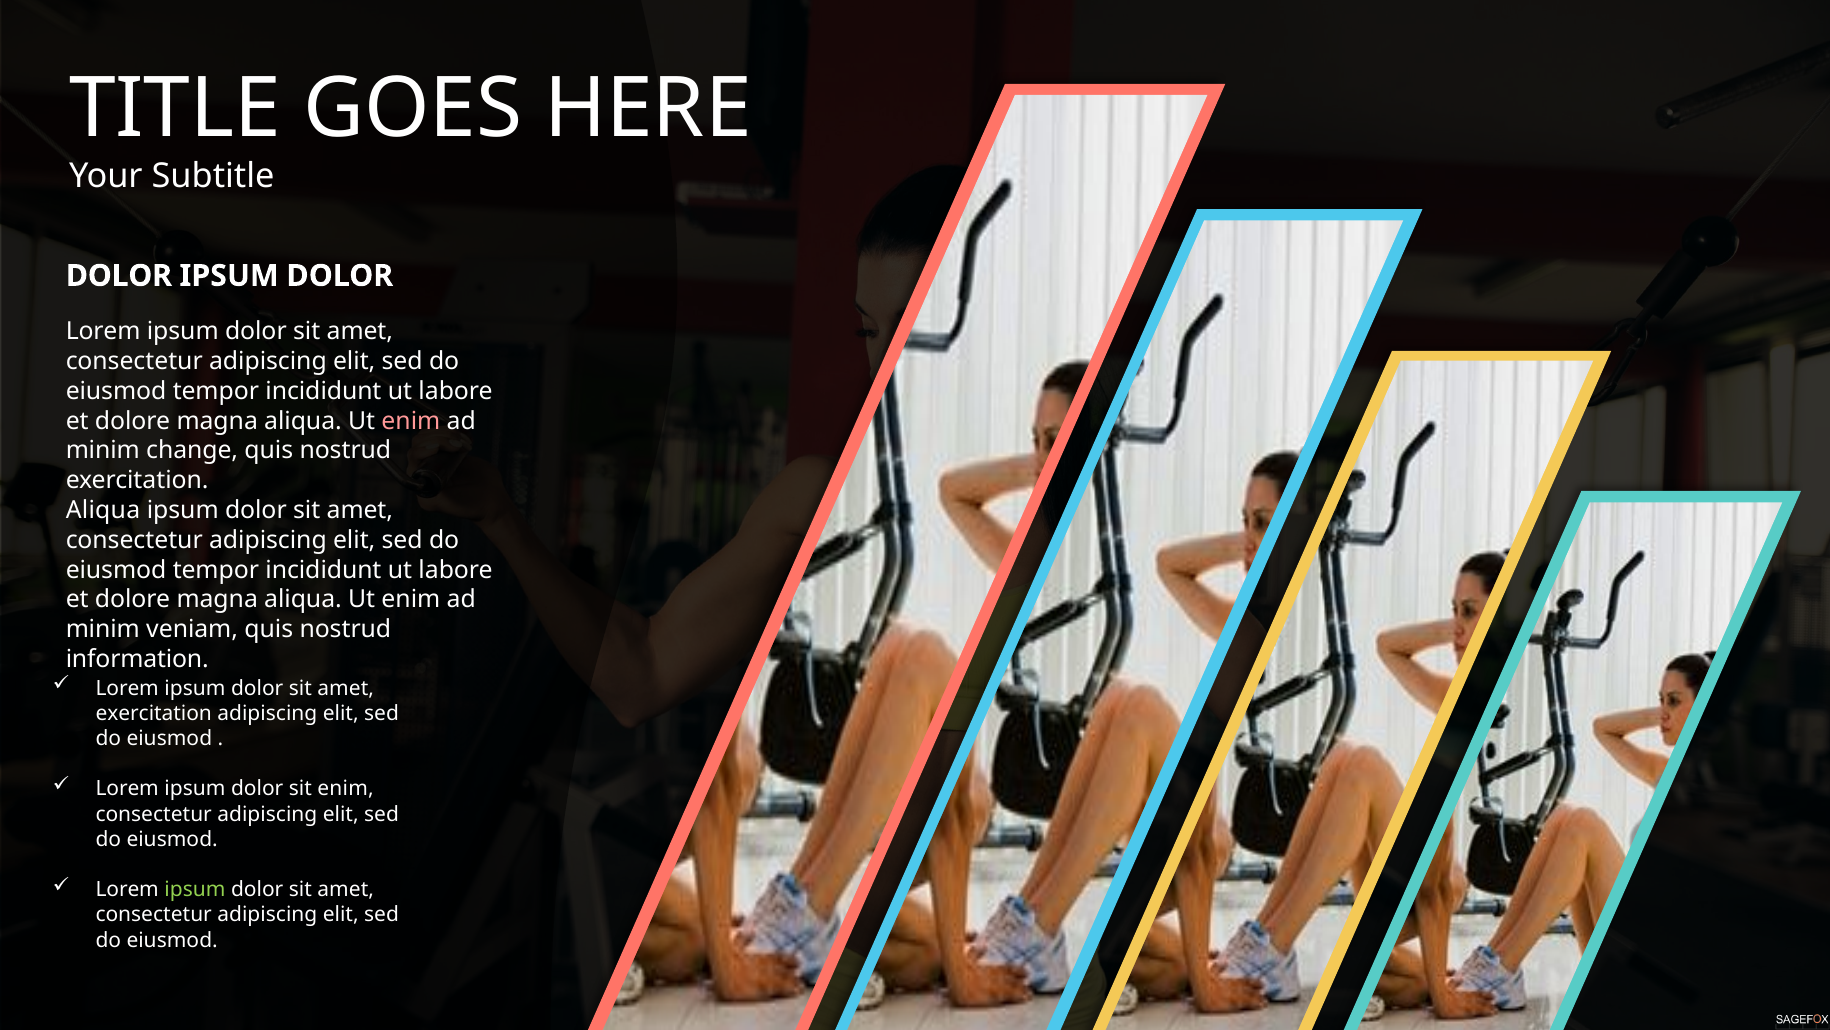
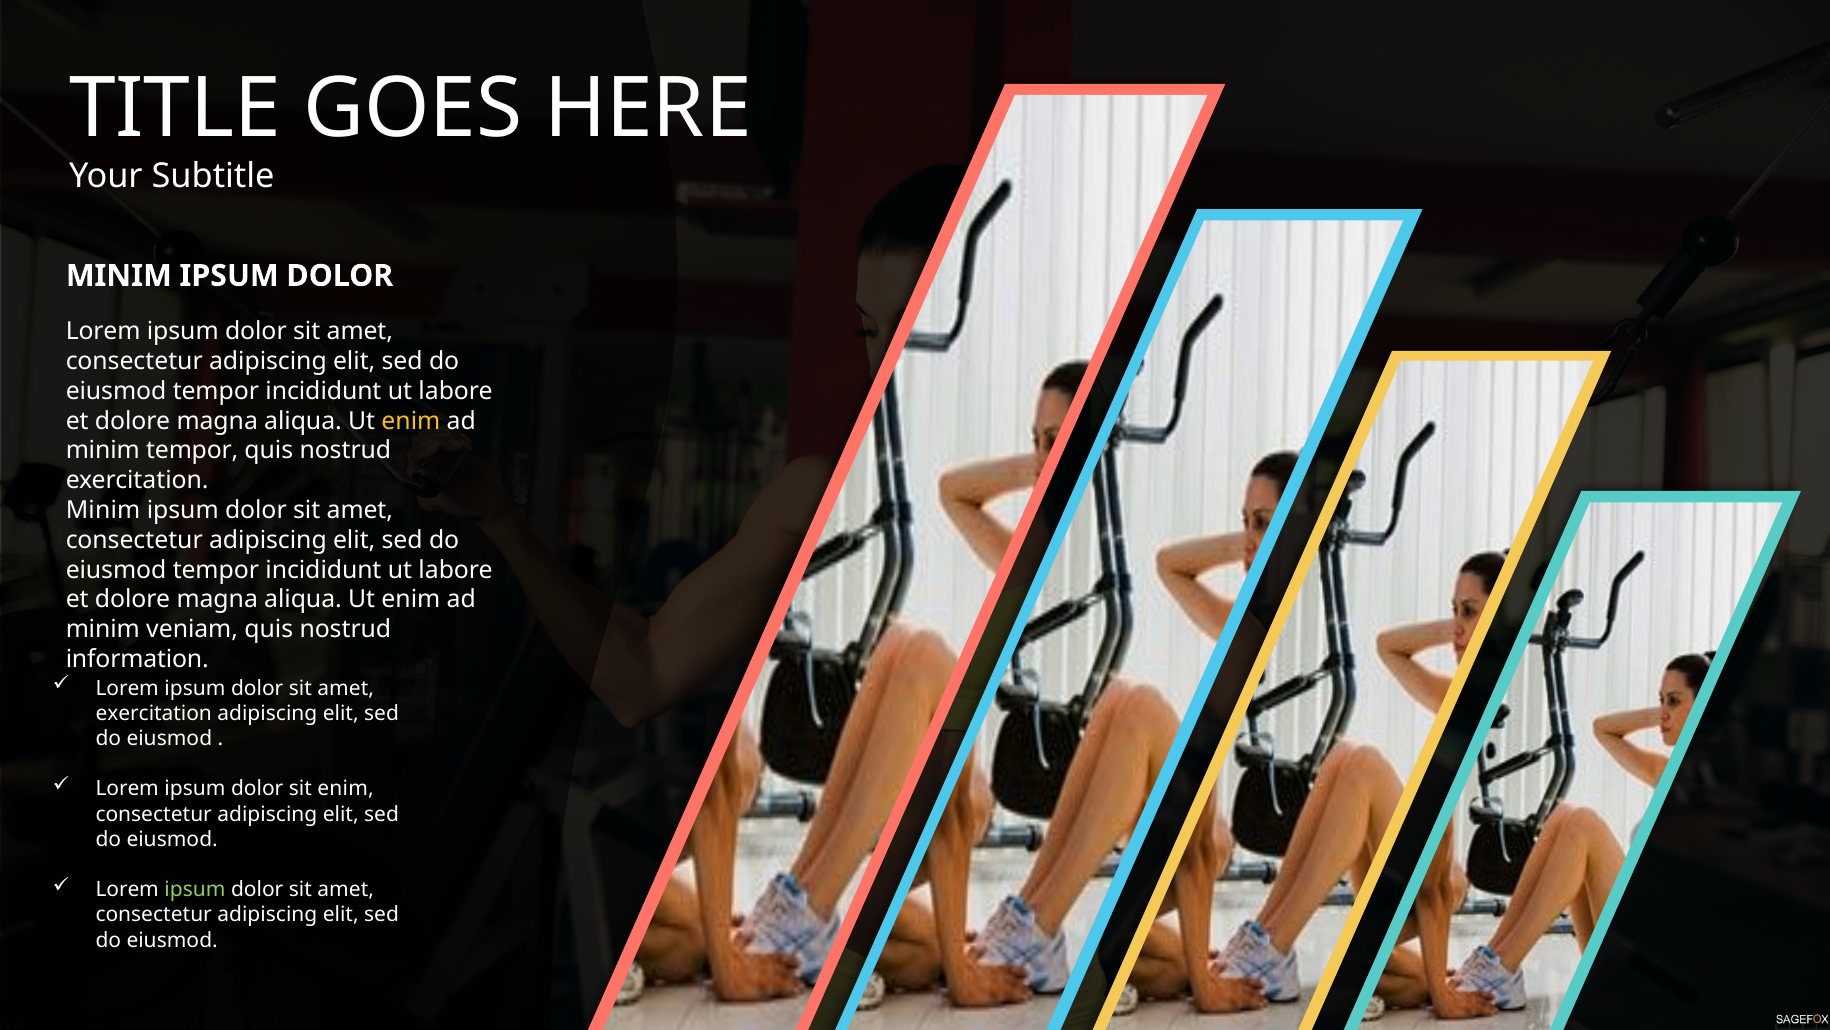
DOLOR: DOLOR -> MINIM (119, 276)
enim colour: pink -> yellow (411, 421)
minim change: change -> tempor (192, 450)
Aliqua: Aliqua -> Minim (103, 510)
